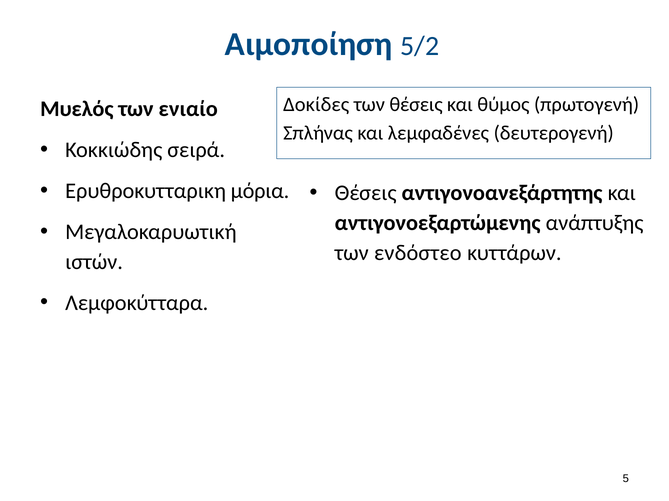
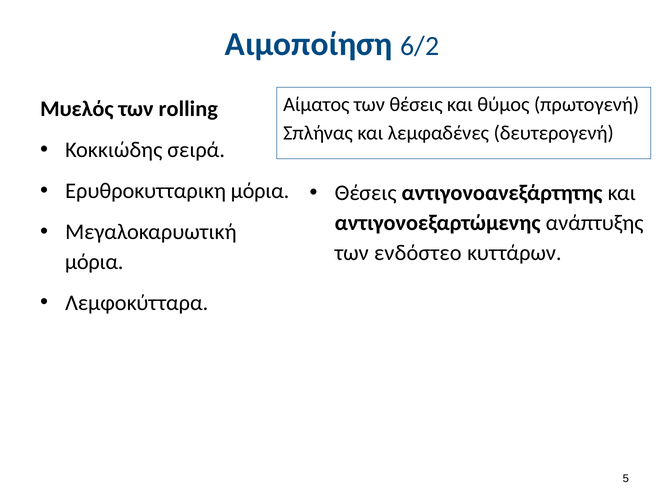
5/2: 5/2 -> 6/2 (420, 46)
Δοκίδες: Δοκίδες -> Αίματος (316, 105)
ενιαίο: ενιαίο -> rolling (188, 109)
ιστών: ιστών -> μόρια (94, 262)
